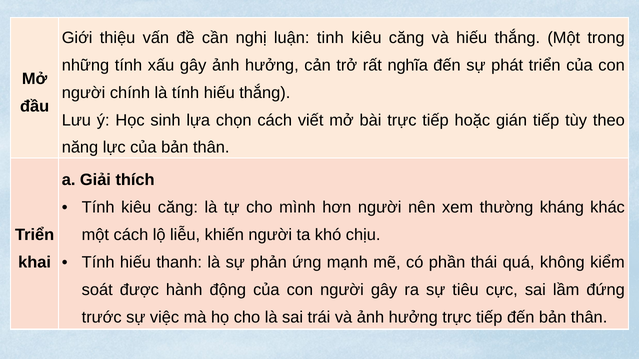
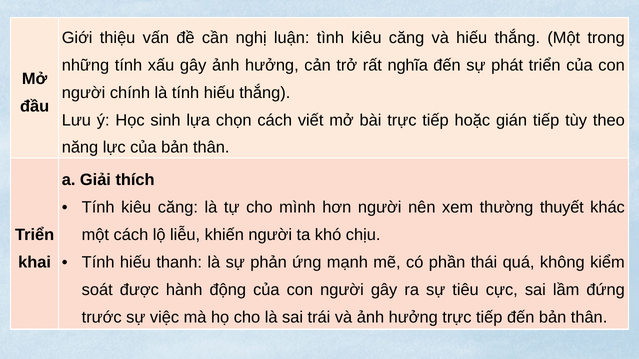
tinh: tinh -> tình (330, 38)
kháng: kháng -> thuyết (562, 208)
